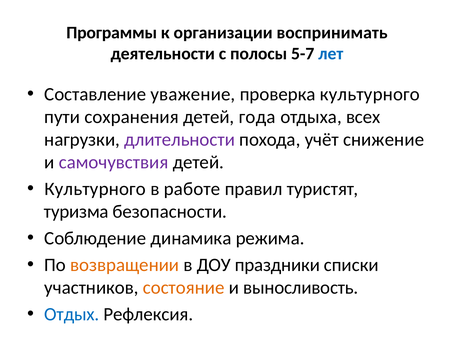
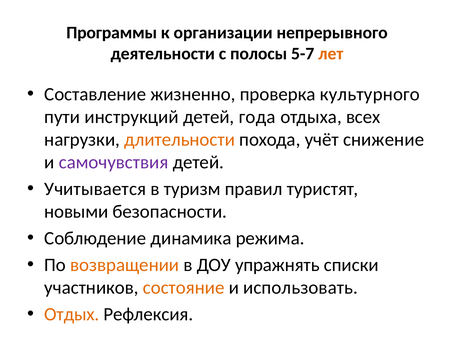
воспринимать: воспринимать -> непрерывного (332, 33)
лет colour: blue -> orange (331, 54)
уважение: уважение -> жизненно (193, 94)
сохранения: сохранения -> инструкций (132, 117)
длительности colour: purple -> orange (180, 140)
Культурного: Культурного -> Учитывается (95, 189)
работе: работе -> туризм (192, 189)
туризма: туризма -> новыми (76, 212)
праздники: праздники -> упражнять (277, 265)
выносливость: выносливость -> использовать (301, 288)
Отдых colour: blue -> orange (72, 315)
